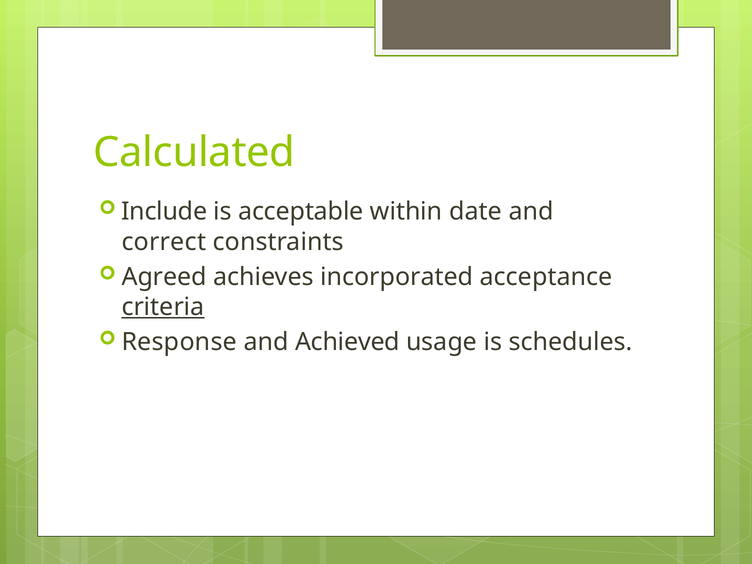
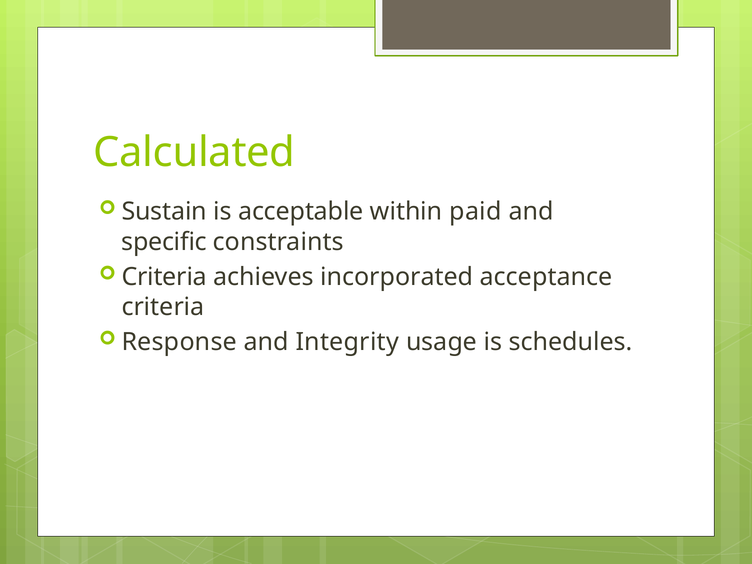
Include: Include -> Sustain (164, 212)
date: date -> paid (475, 212)
correct: correct -> specific (164, 242)
Agreed: Agreed -> Criteria (164, 277)
criteria underline: present -> none (163, 307)
Achieved: Achieved -> Integrity (347, 342)
